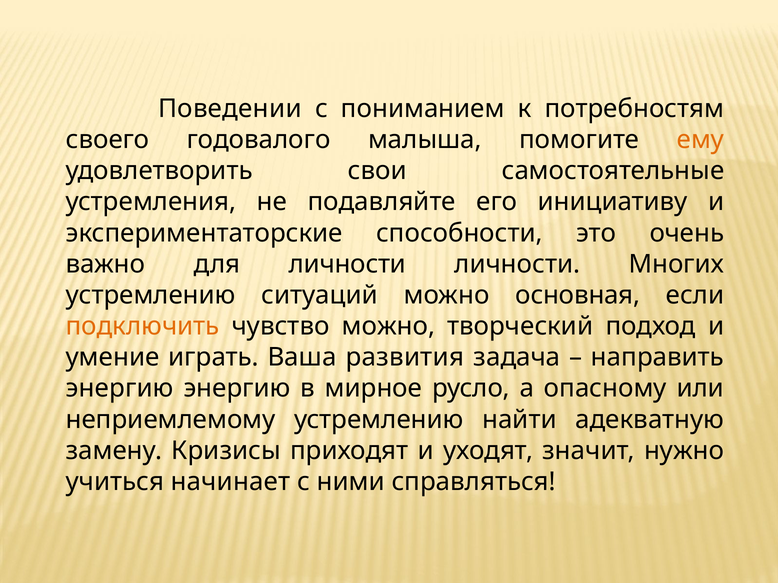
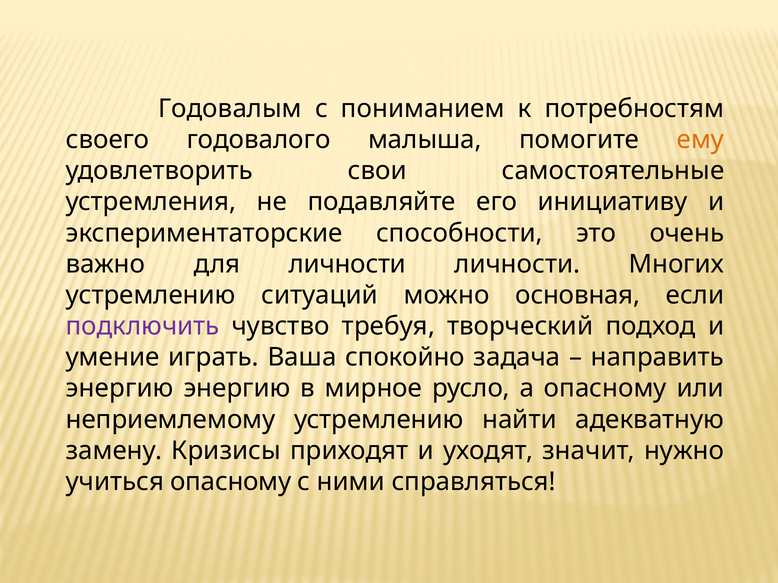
Поведении: Поведении -> Годовалым (230, 109)
подключить colour: orange -> purple (143, 327)
чувство можно: можно -> требуя (388, 327)
развития: развития -> спокойно (405, 358)
учиться начинает: начинает -> опасному (231, 482)
